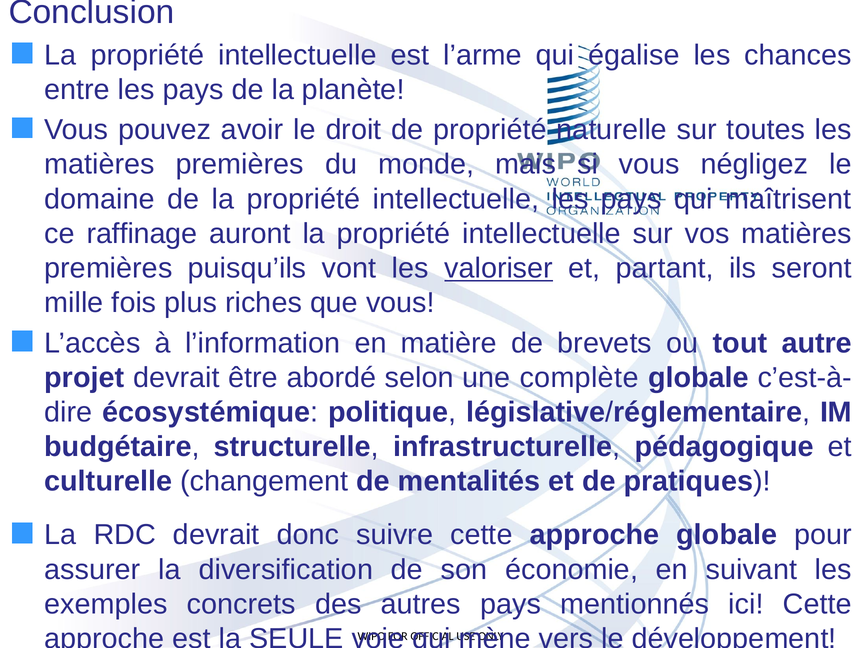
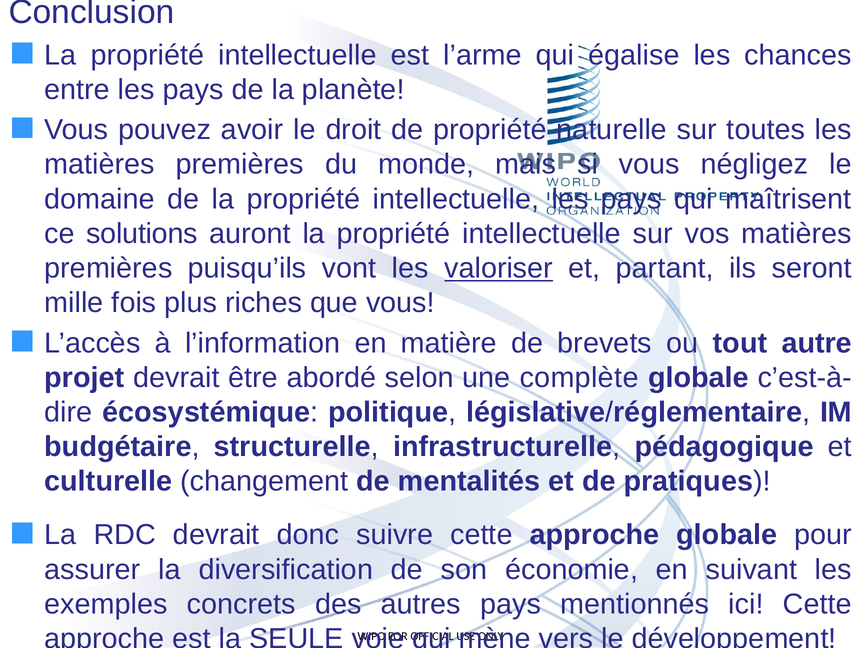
raffinage: raffinage -> solutions (142, 234)
